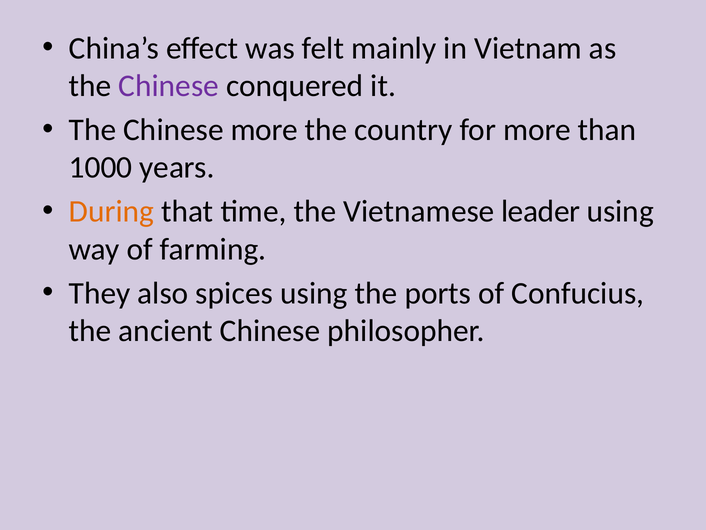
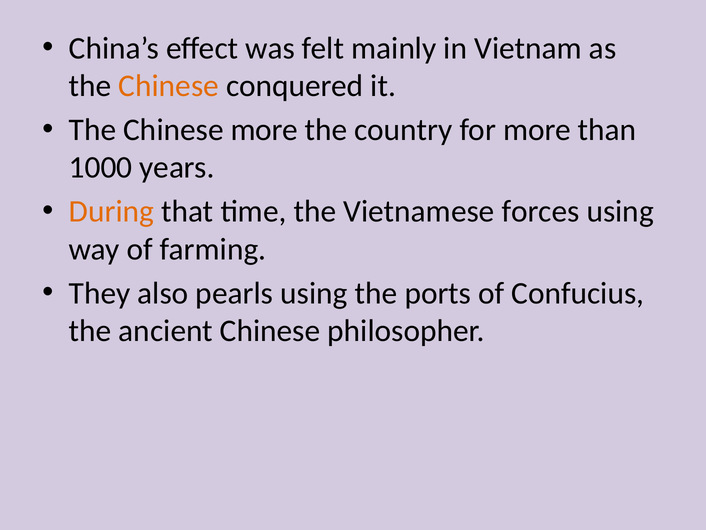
Chinese colour: purple -> orange (169, 86)
leader: leader -> forces (541, 211)
spices: spices -> pearls (234, 293)
